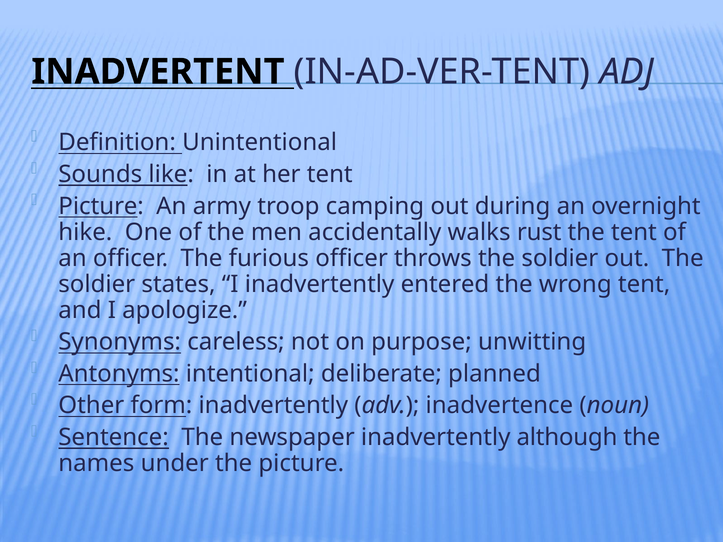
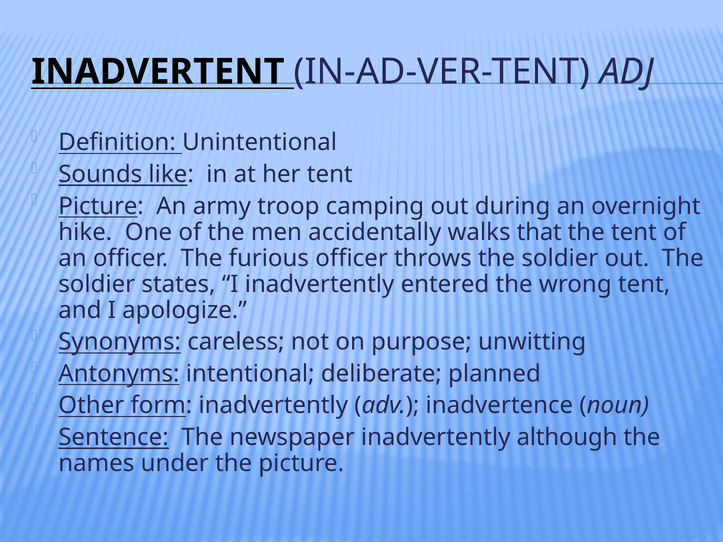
rust: rust -> that (539, 232)
